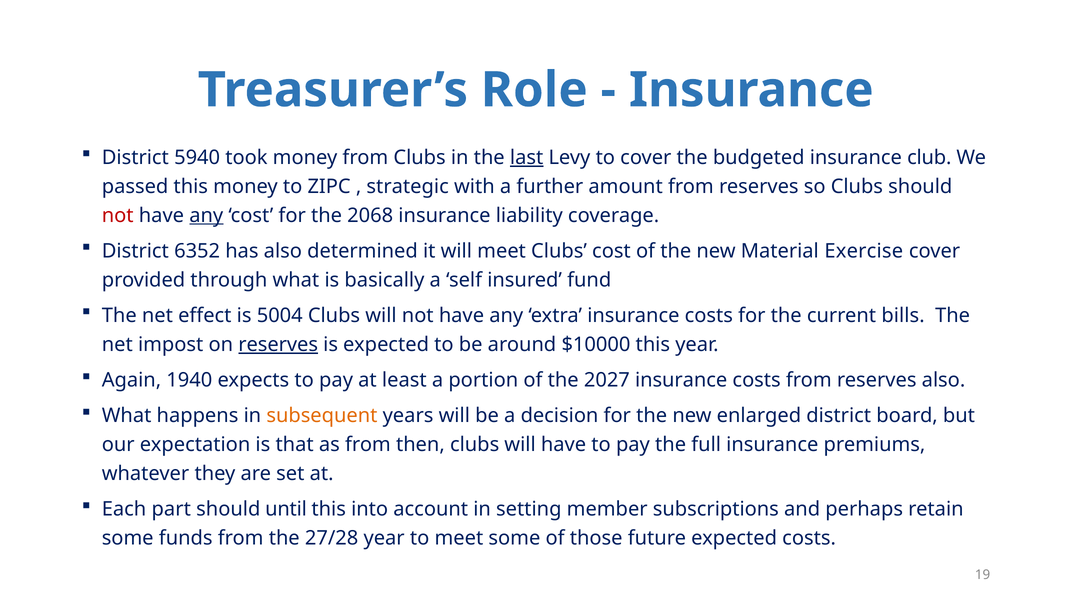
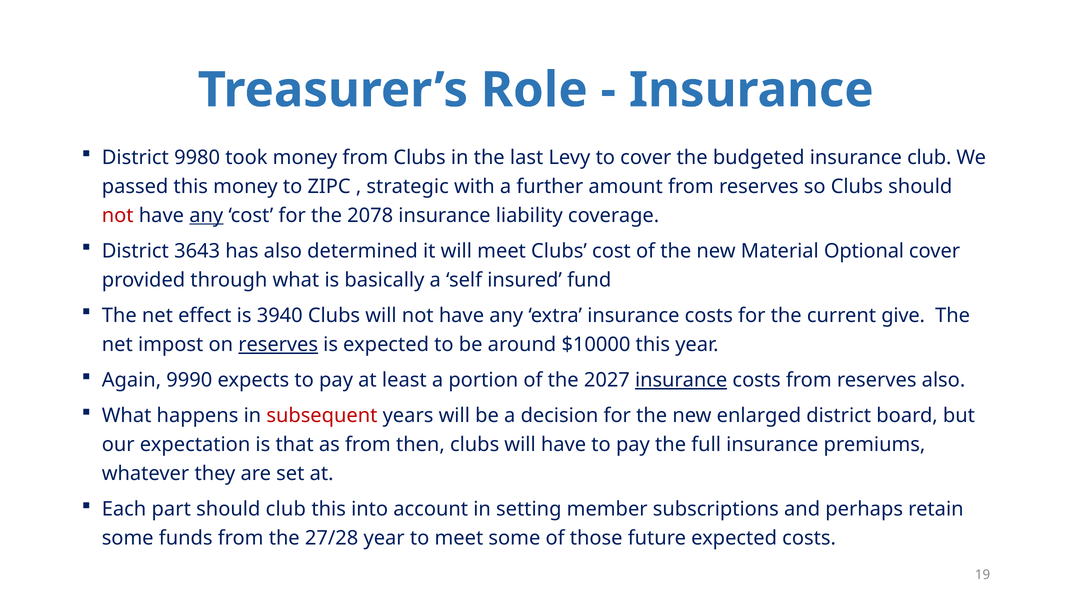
5940: 5940 -> 9980 (197, 158)
last underline: present -> none (527, 158)
2068: 2068 -> 2078 (370, 215)
6352: 6352 -> 3643 (197, 251)
Exercise: Exercise -> Optional (864, 251)
5004: 5004 -> 3940 (280, 316)
bills: bills -> give (903, 316)
1940: 1940 -> 9990 (189, 380)
insurance underline: none -> present (681, 380)
subsequent colour: orange -> red (322, 416)
should until: until -> club (286, 509)
